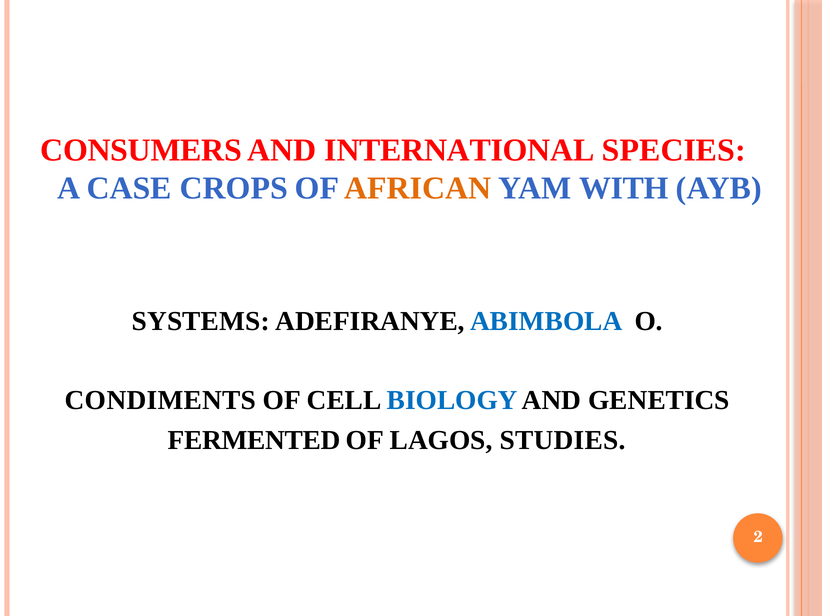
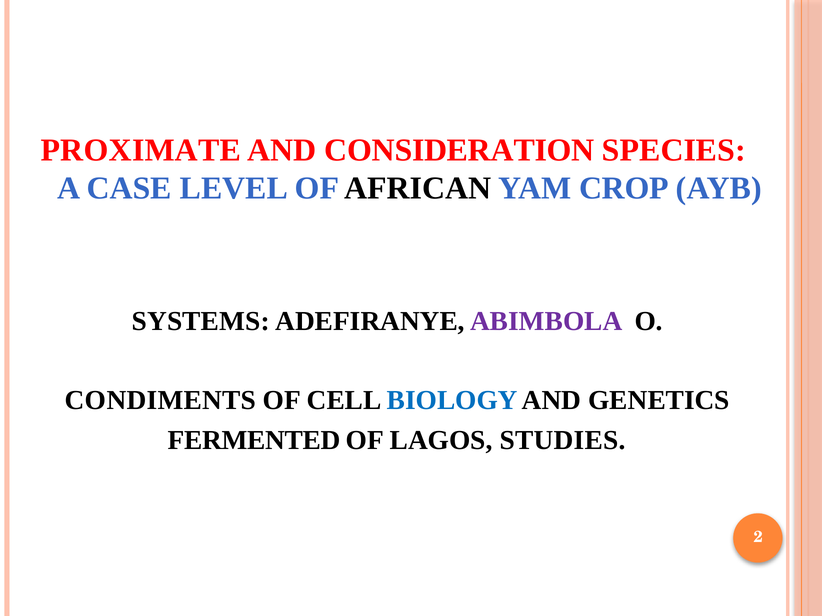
CONSUMERS: CONSUMERS -> PROXIMATE (141, 150)
INTERNATIONAL: INTERNATIONAL -> CONSIDERATION (459, 150)
CROPS: CROPS -> LEVEL (234, 189)
AFRICAN colour: orange -> black (418, 189)
WITH: WITH -> CROP (624, 189)
ABIMBOLA colour: blue -> purple (546, 321)
